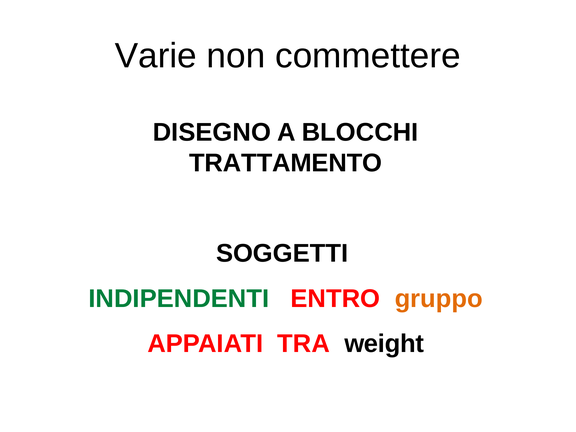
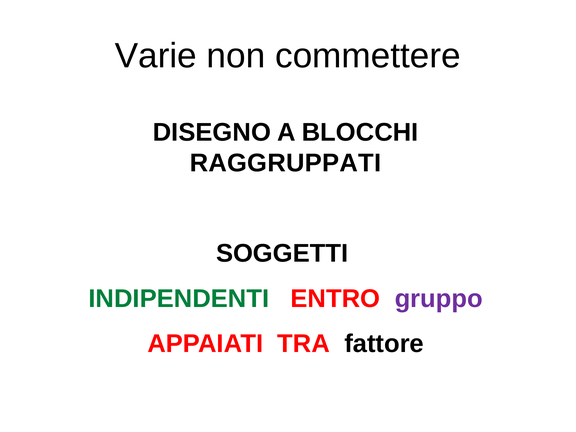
TRATTAMENTO: TRATTAMENTO -> RAGGRUPPATI (285, 163)
gruppo colour: orange -> purple (439, 299)
weight: weight -> fattore (384, 344)
